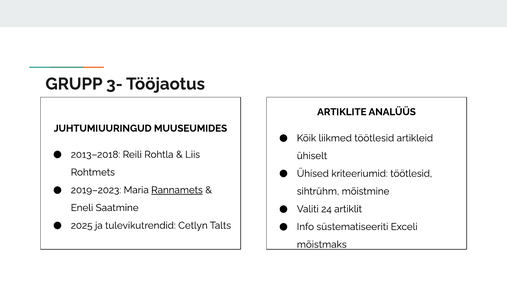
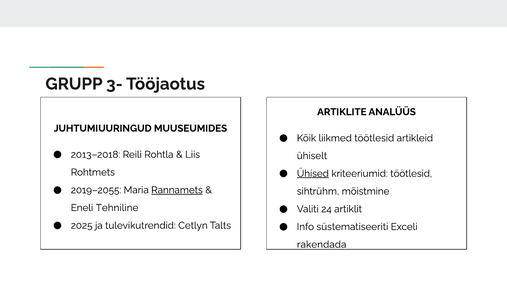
Ühised underline: none -> present (313, 174)
2019–2023: 2019–2023 -> 2019–2055 (96, 190)
Saatmine: Saatmine -> Tehniline (117, 208)
mõistmaks: mõistmaks -> rakendada (322, 245)
